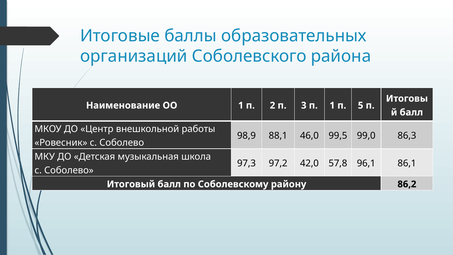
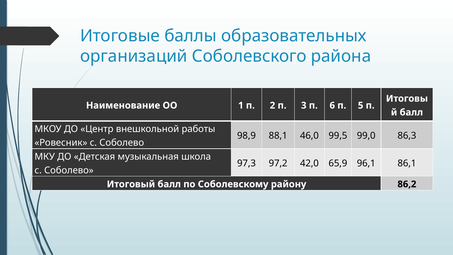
п 1: 1 -> 6 (332, 105)
57,8: 57,8 -> 65,9 (338, 163)
